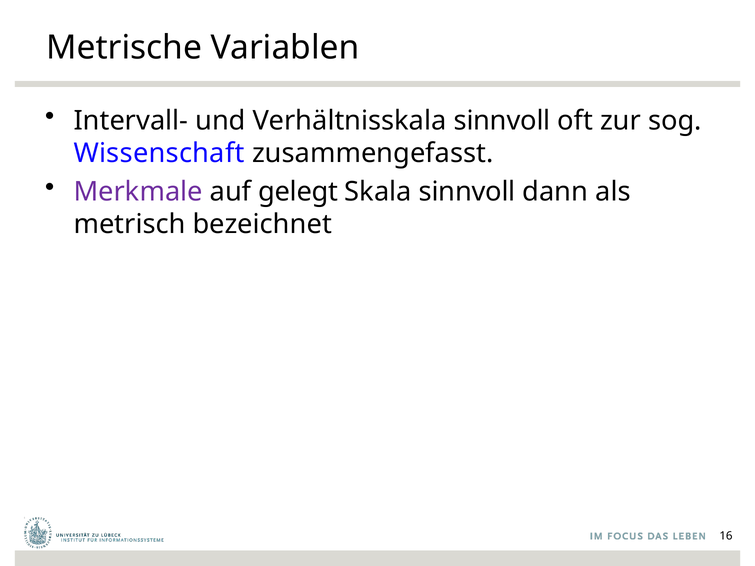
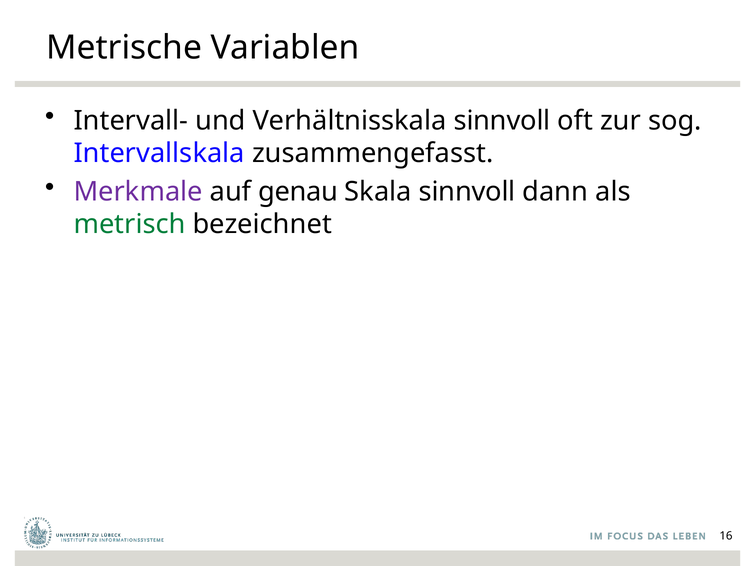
Wissenschaft: Wissenschaft -> Intervallskala (159, 154)
gelegt: gelegt -> genau (298, 192)
metrisch colour: black -> green (130, 224)
